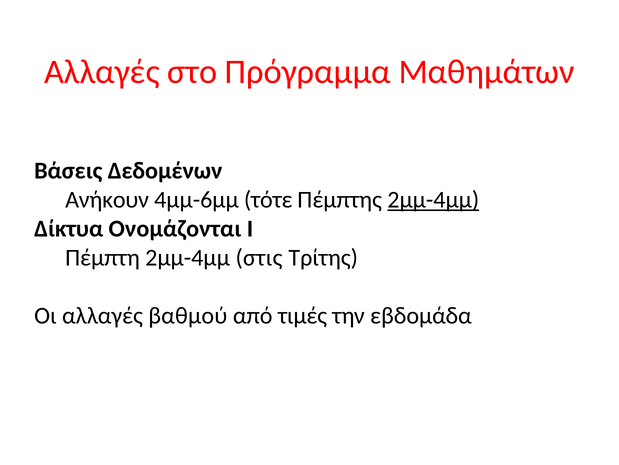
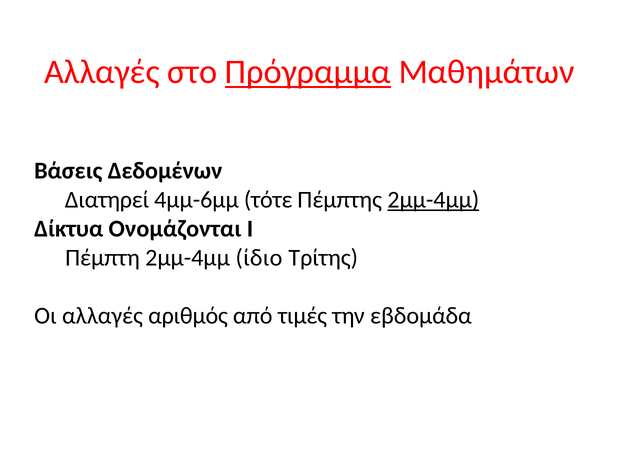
Πρόγραμμα underline: none -> present (308, 72)
Ανήκουν: Ανήκουν -> Διατηρεί (107, 200)
στις: στις -> ίδιο (259, 257)
βαθμού: βαθμού -> αριθμός (188, 315)
